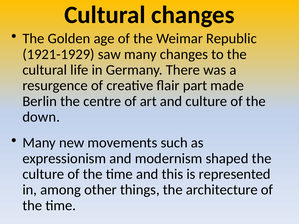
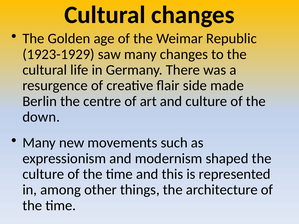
1921-1929: 1921-1929 -> 1923-1929 (59, 54)
part: part -> side (195, 86)
